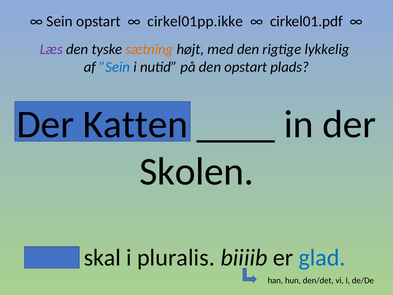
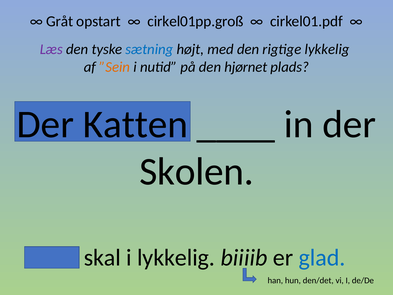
Sein: Sein -> Gråt (60, 21)
cirkel01pp.ikke: cirkel01pp.ikke -> cirkel01pp.groß (195, 21)
sætning colour: orange -> blue (149, 49)
”Sein colour: blue -> orange (115, 67)
den opstart: opstart -> hjørnet (246, 67)
i pluralis: pluralis -> lykkelig (176, 257)
